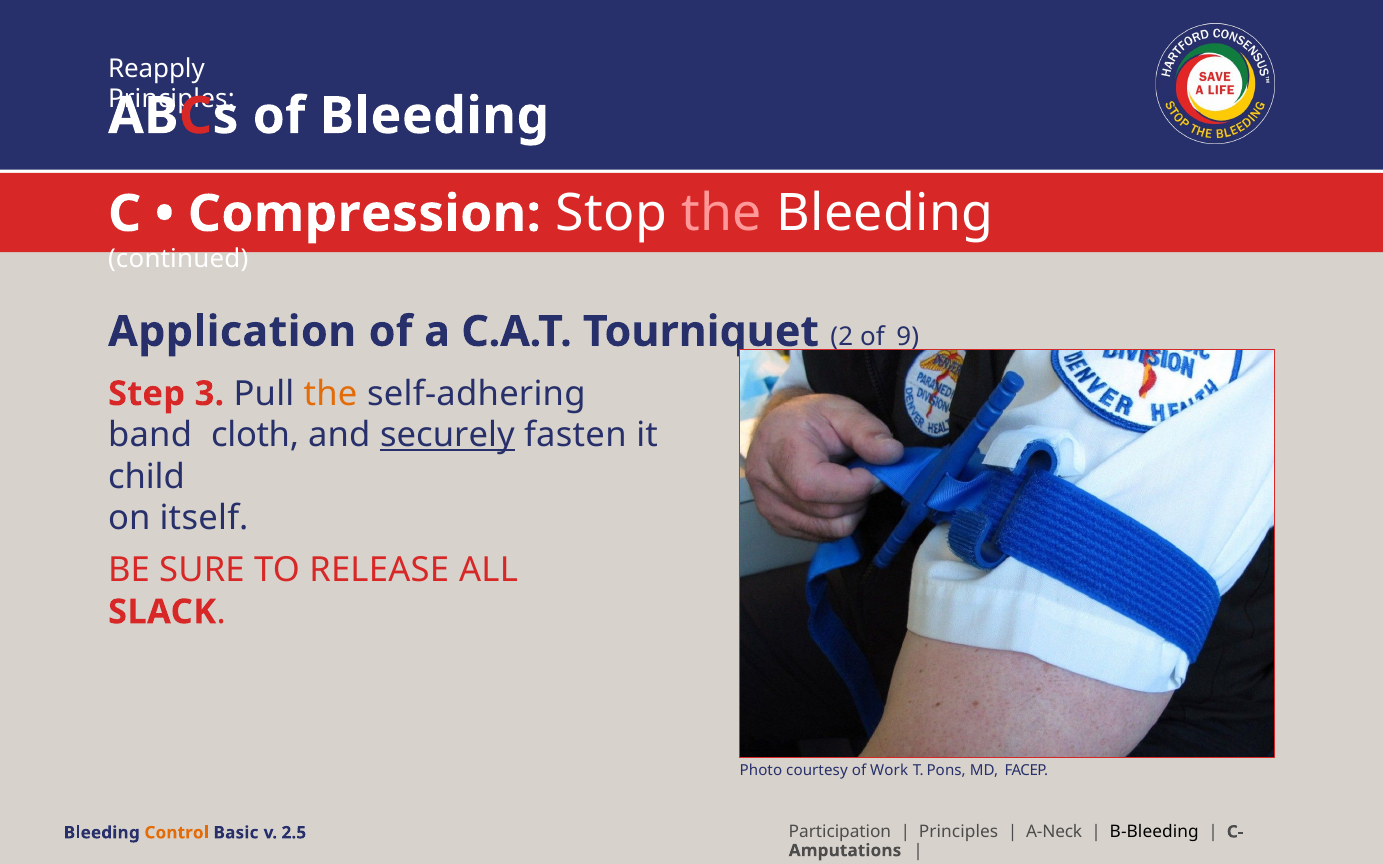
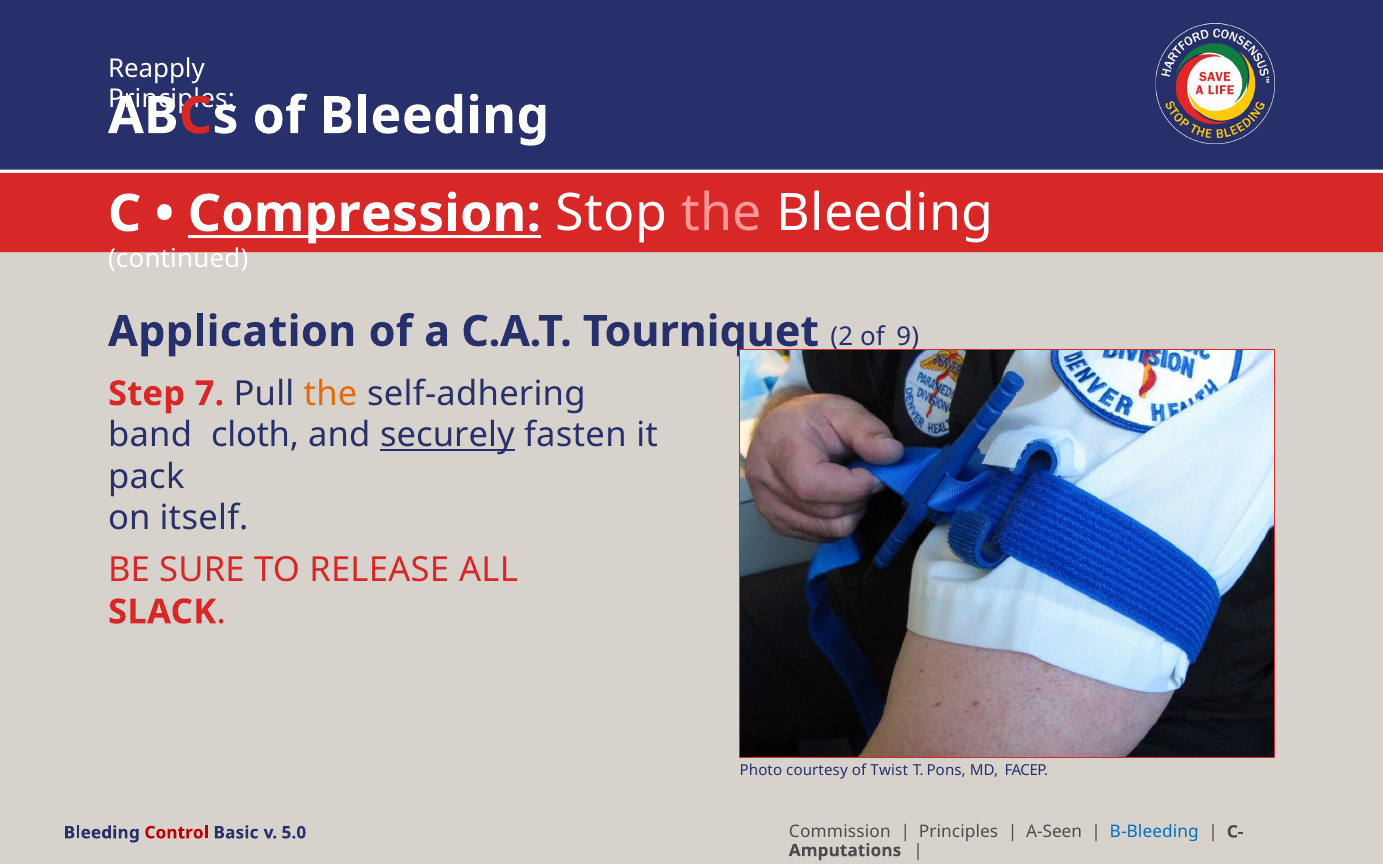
Compression underline: none -> present (364, 214)
3: 3 -> 7 (209, 394)
child: child -> pack (146, 477)
Work: Work -> Twist (889, 771)
Participation: Participation -> Commission (840, 832)
A-Neck: A-Neck -> A-Seen (1054, 832)
B-Bleeding colour: black -> blue (1154, 832)
Control colour: orange -> red (177, 833)
2.5: 2.5 -> 5.0 (294, 833)
